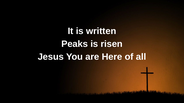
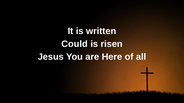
Peaks: Peaks -> Could (75, 44)
